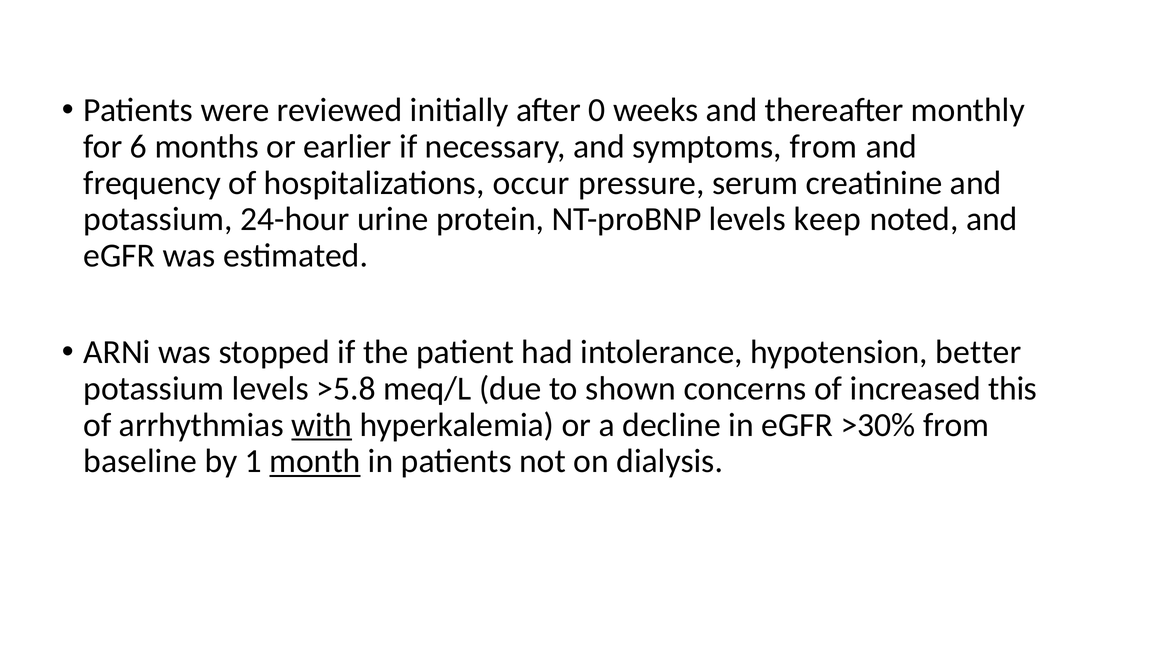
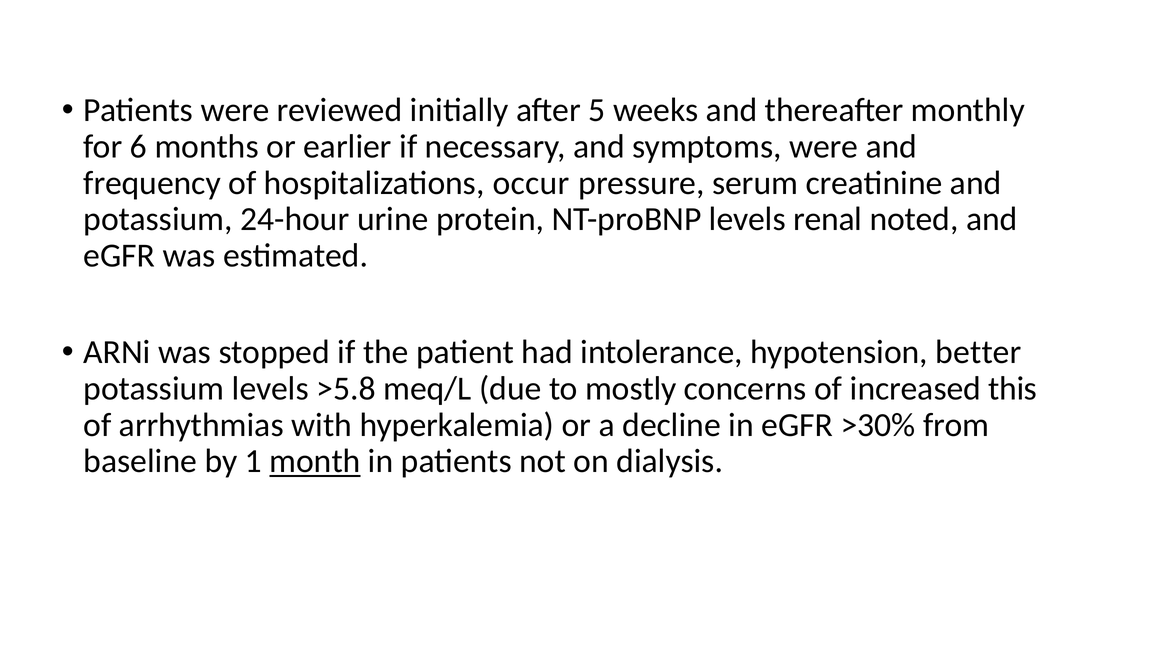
0: 0 -> 5 (597, 110)
symptoms from: from -> were (824, 146)
keep: keep -> renal (828, 219)
shown: shown -> mostly (631, 388)
with underline: present -> none (322, 425)
